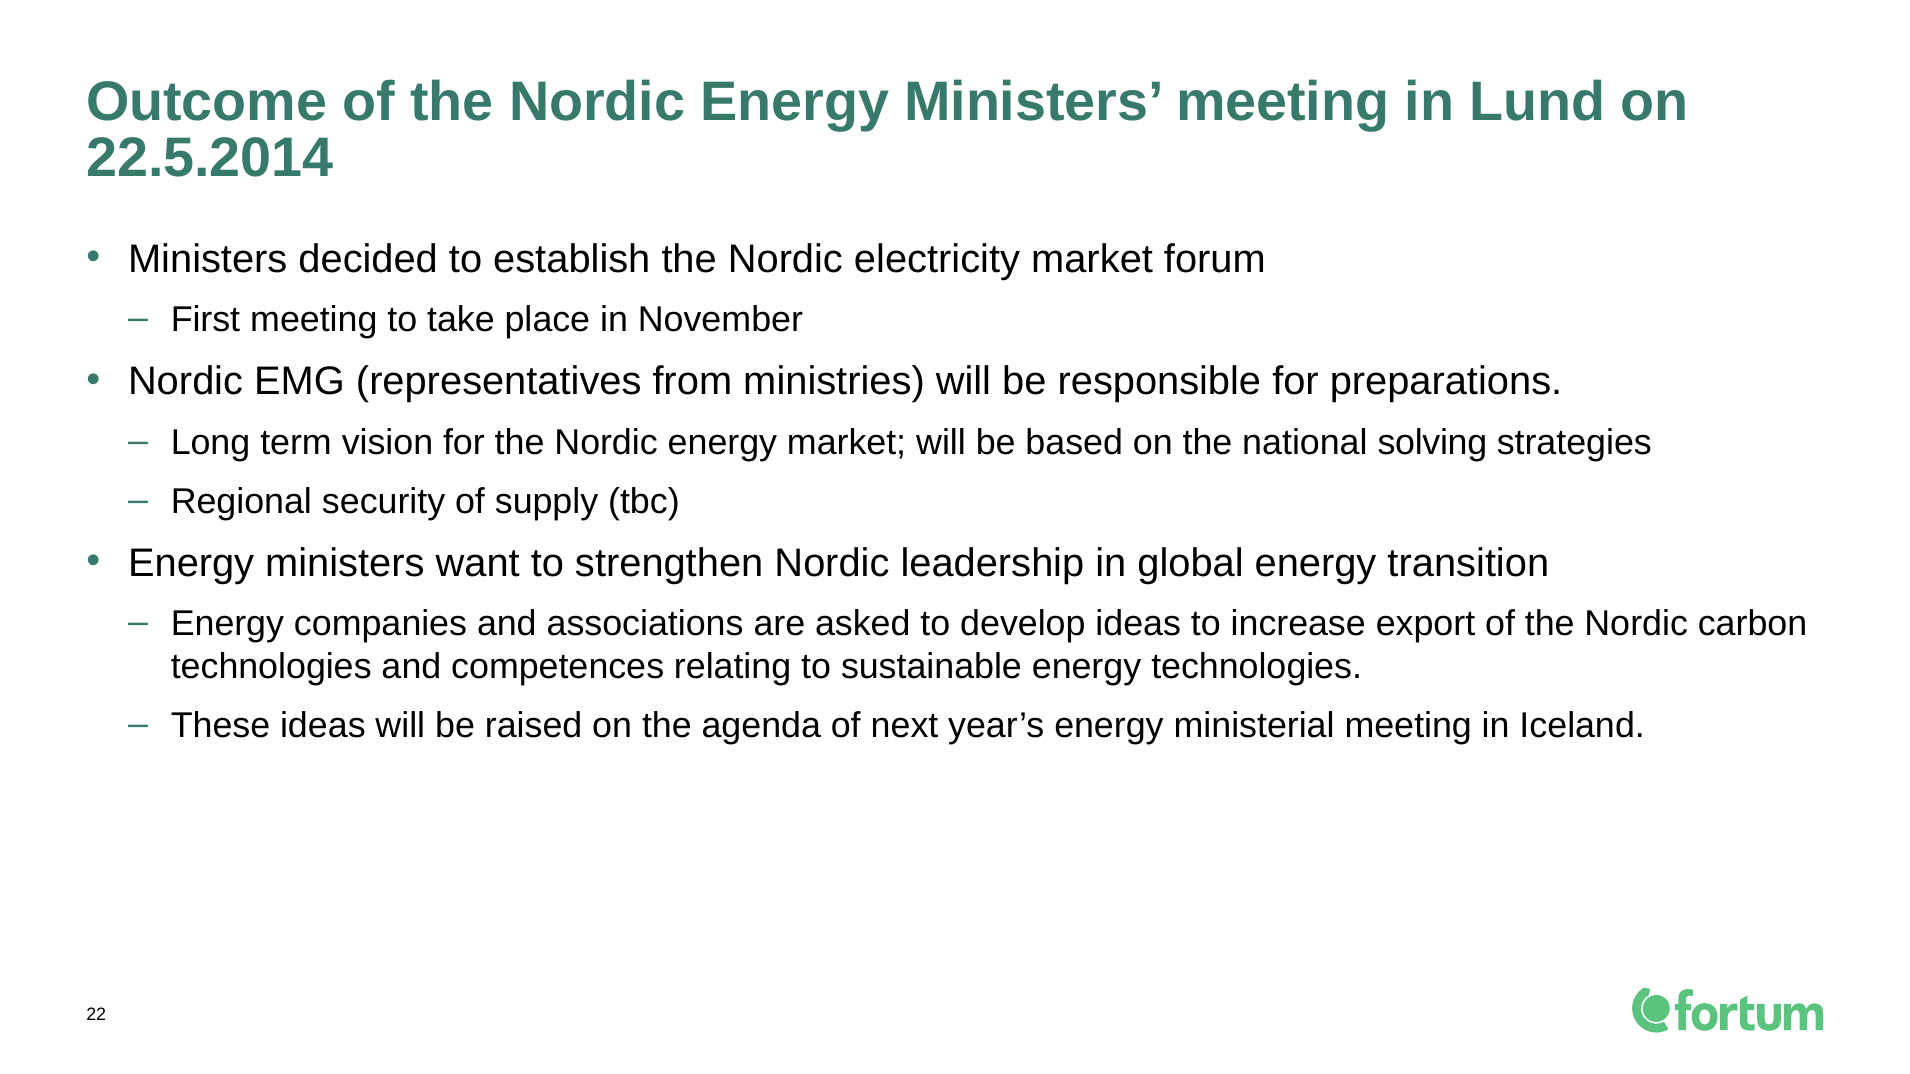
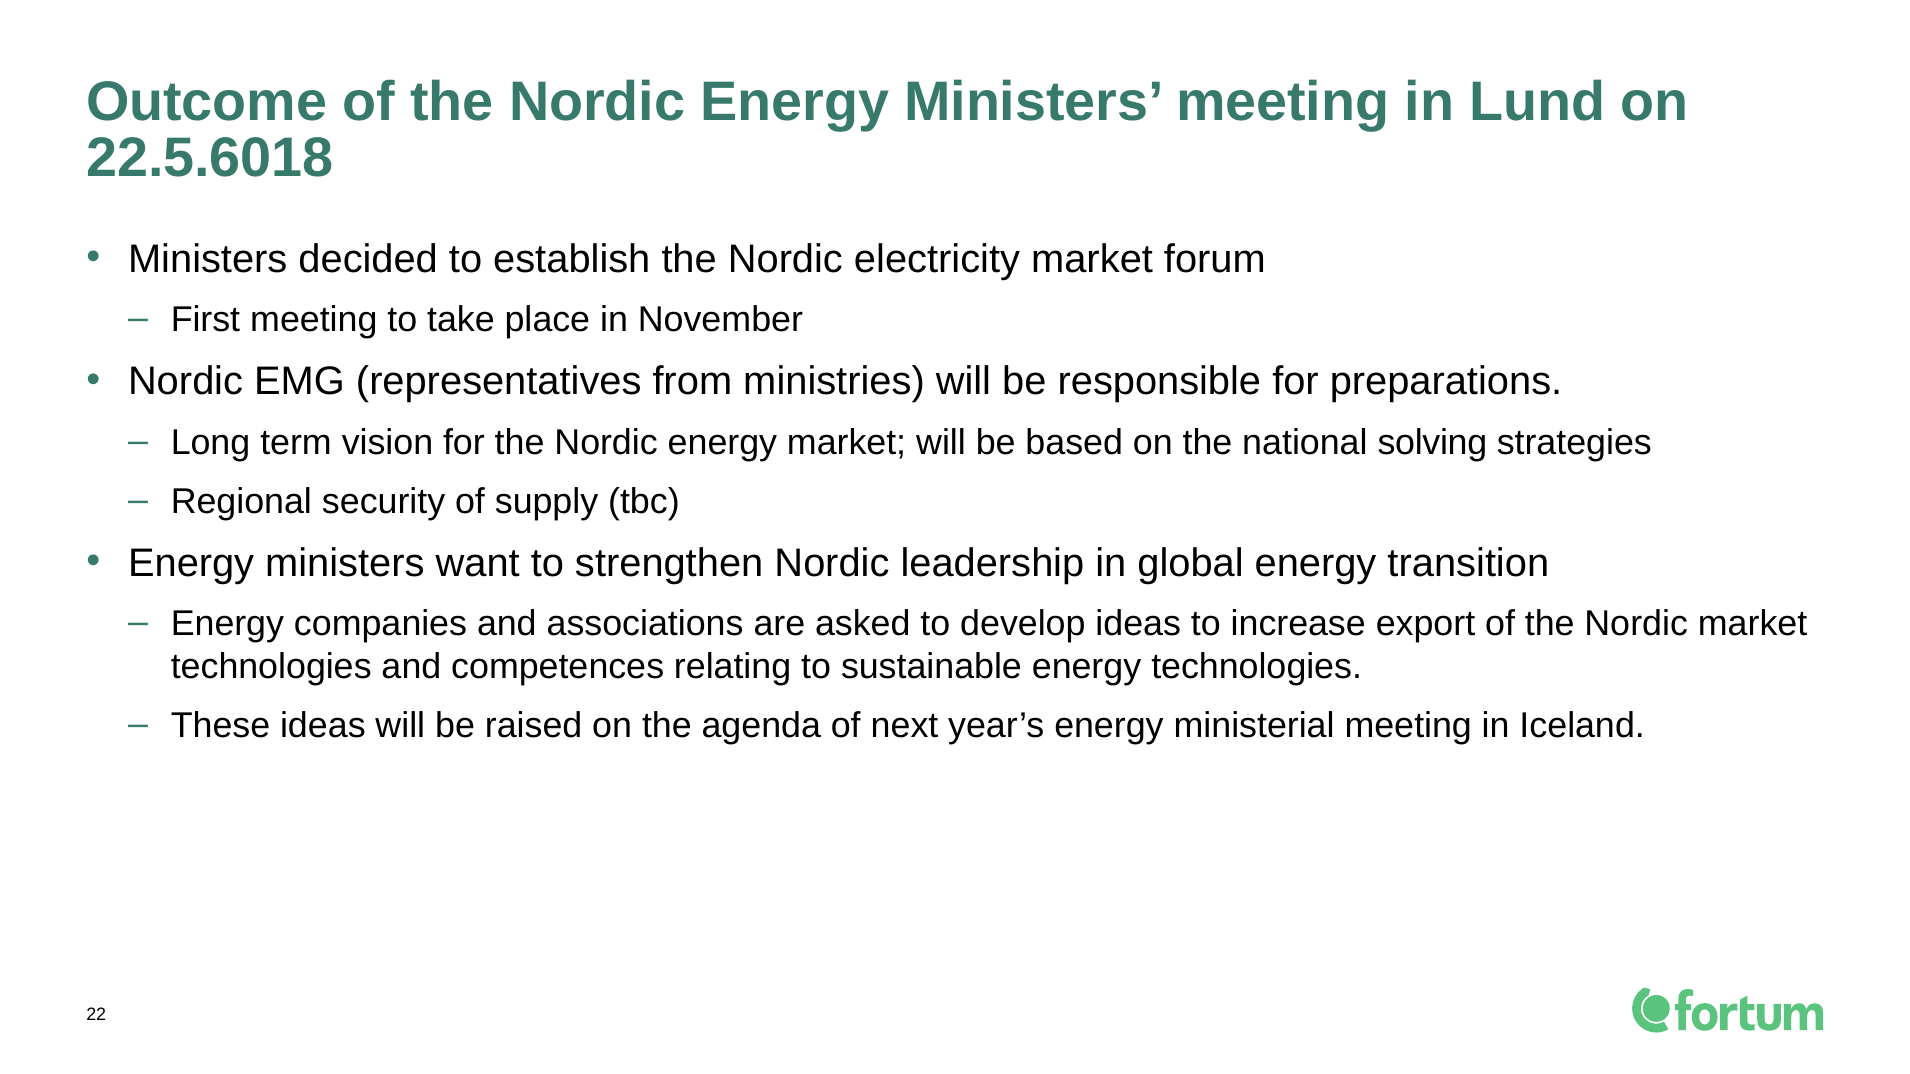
22.5.2014: 22.5.2014 -> 22.5.6018 (210, 159)
Nordic carbon: carbon -> market (1753, 624)
